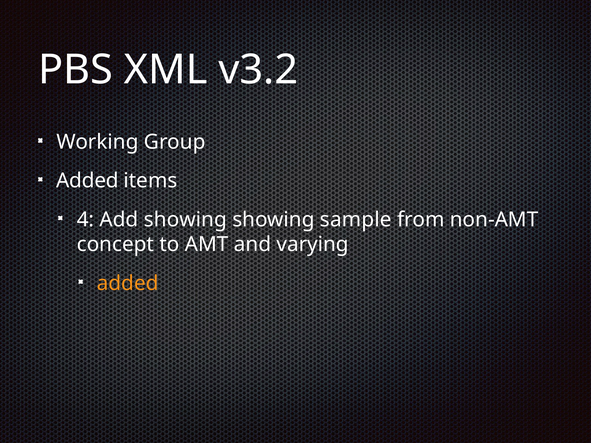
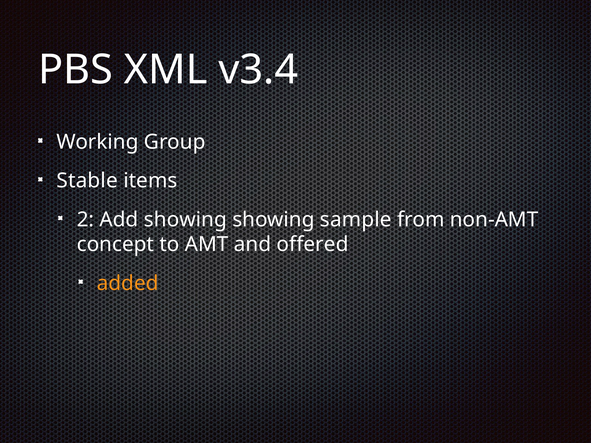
v3.2: v3.2 -> v3.4 (258, 70)
Added: Added -> Stable (87, 181)
4: 4 -> 2 (85, 220)
varying: varying -> offered (313, 245)
